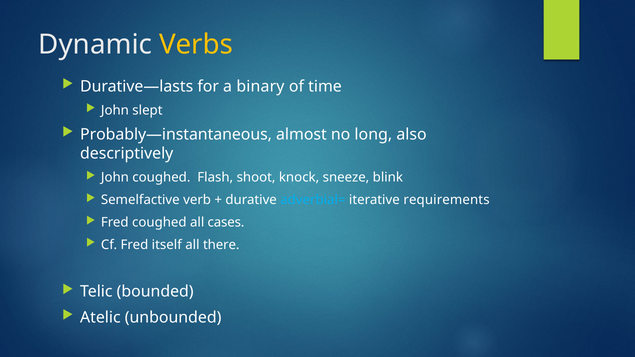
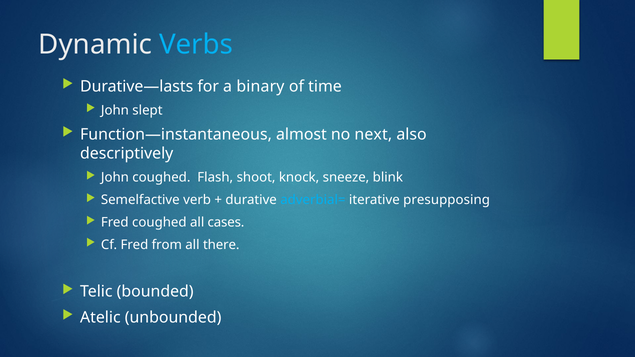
Verbs colour: yellow -> light blue (196, 45)
Probably—instantaneous: Probably—instantaneous -> Function—instantaneous (176, 135)
long: long -> next (373, 135)
requirements: requirements -> presupposing (447, 200)
itself: itself -> from (167, 245)
